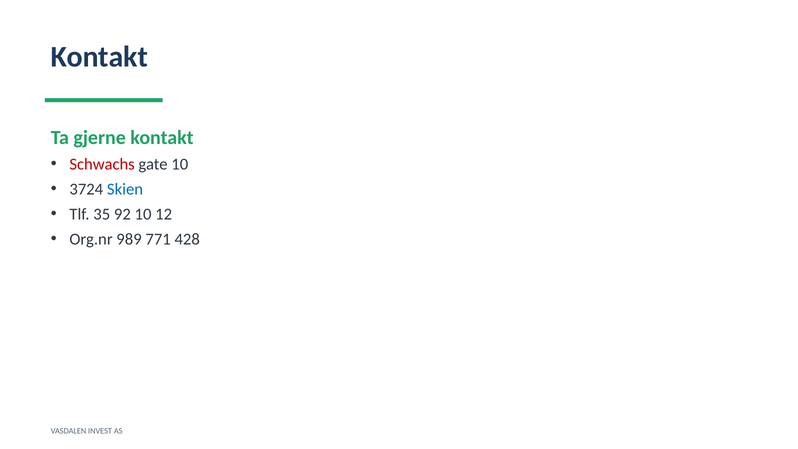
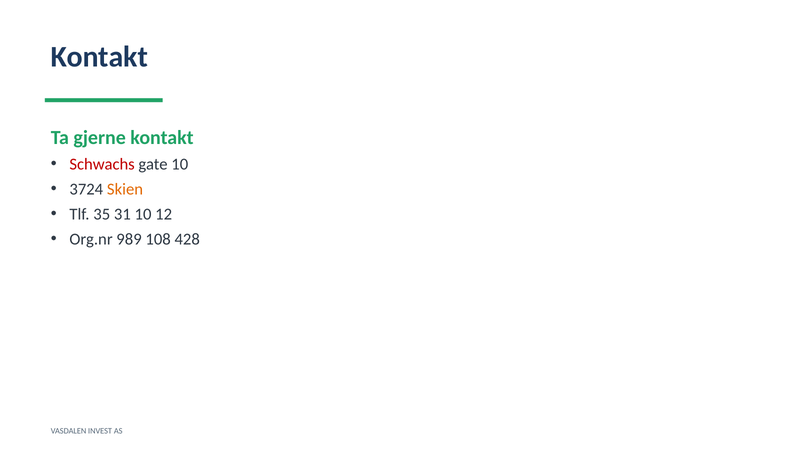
Skien colour: blue -> orange (125, 189)
92: 92 -> 31 (122, 214)
771: 771 -> 108 (158, 239)
